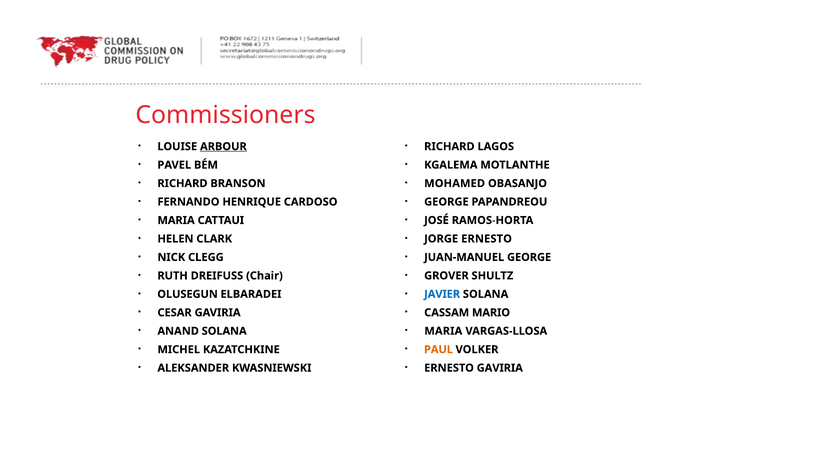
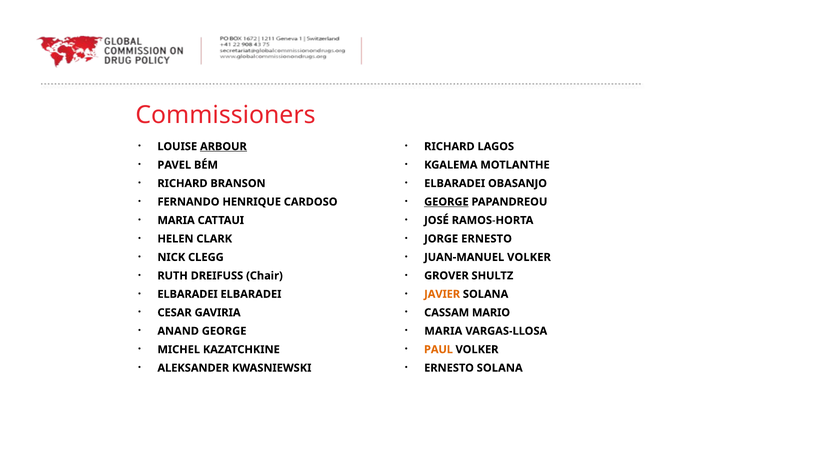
MOHAMED: MOHAMED -> ELBARADEI (455, 183)
GEORGE underline: none -> present (446, 202)
JUAN-MANUEL GEORGE: GEORGE -> VOLKER (529, 257)
OLUSEGUN: OLUSEGUN -> ELBARADEI (188, 294)
JAVIER colour: blue -> orange (442, 294)
ANAND SOLANA: SOLANA -> GEORGE (224, 331)
ERNESTO GAVIRIA: GAVIRIA -> SOLANA (500, 368)
